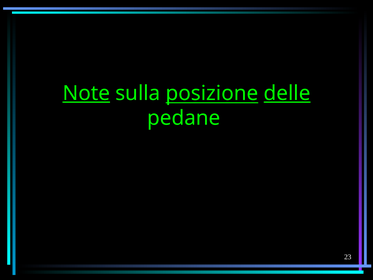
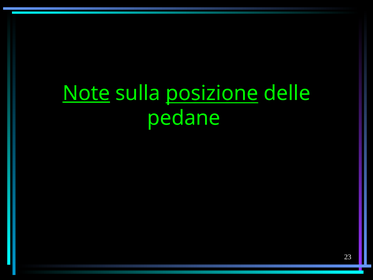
delle underline: present -> none (287, 93)
